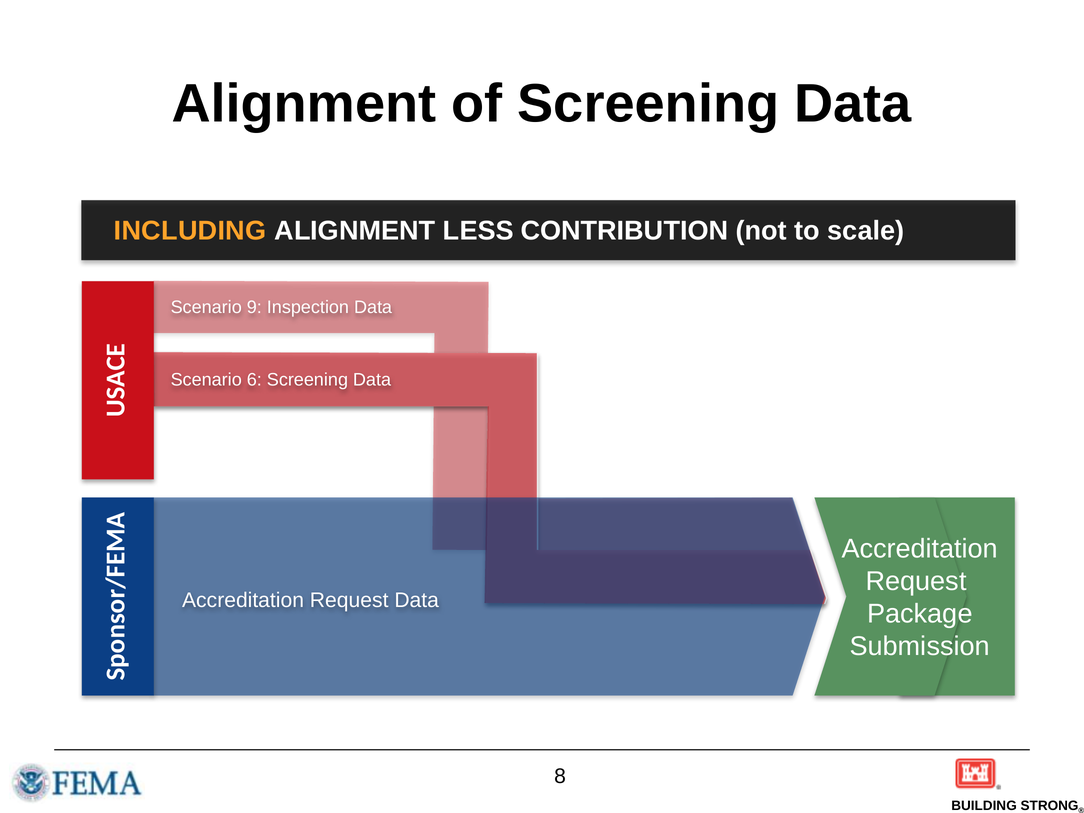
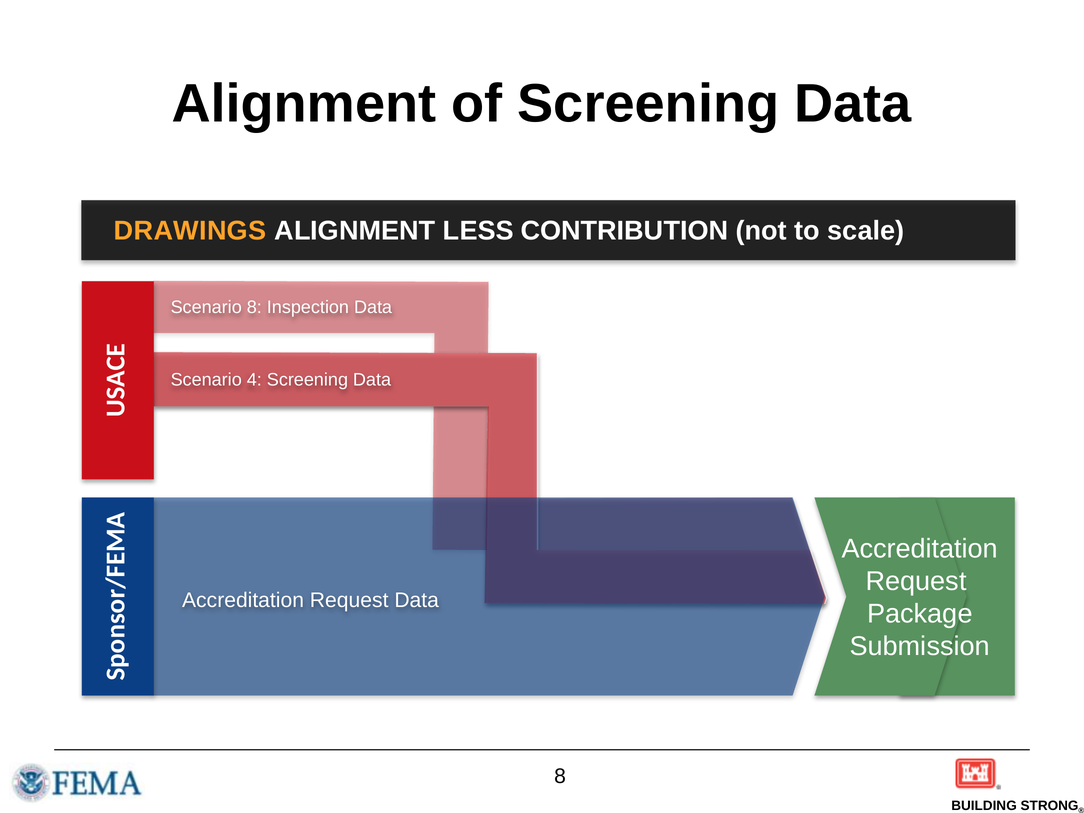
INCLUDING: INCLUDING -> DRAWINGS (190, 231)
Scenario 9: 9 -> 8 (254, 307)
6: 6 -> 4 (254, 380)
